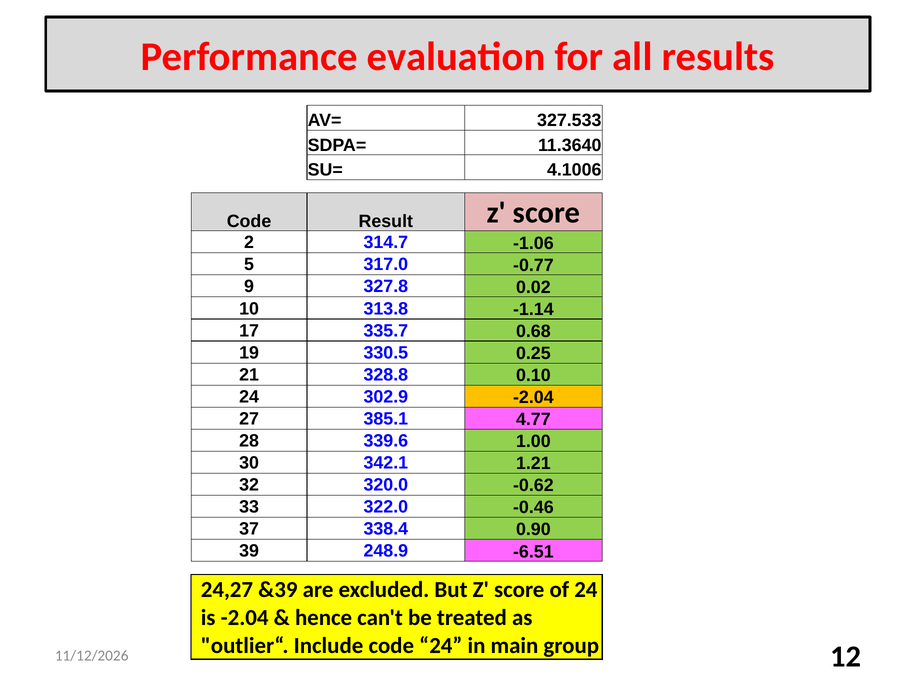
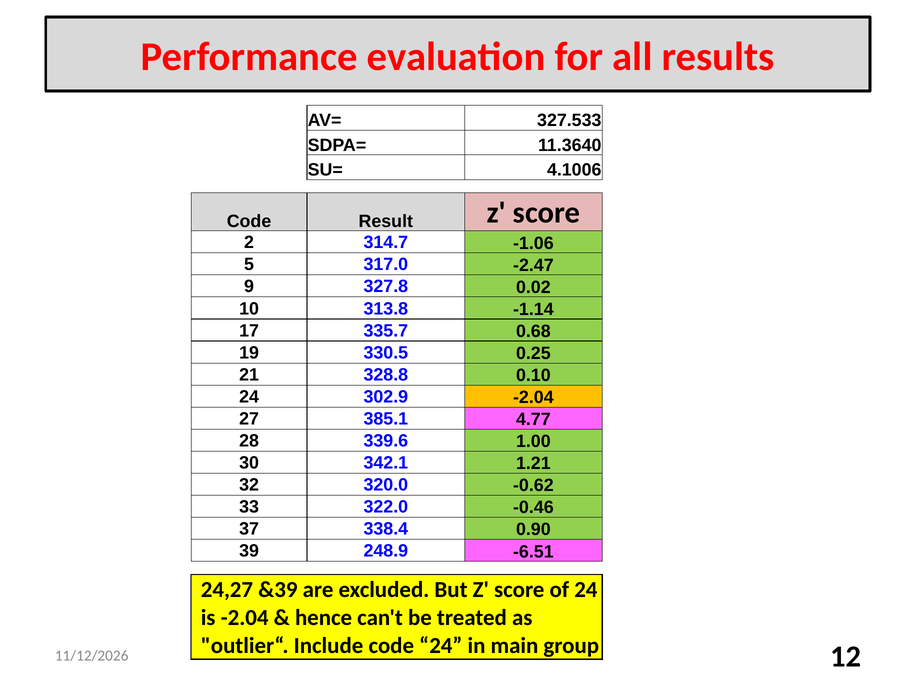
-0.77: -0.77 -> -2.47 (533, 265)
